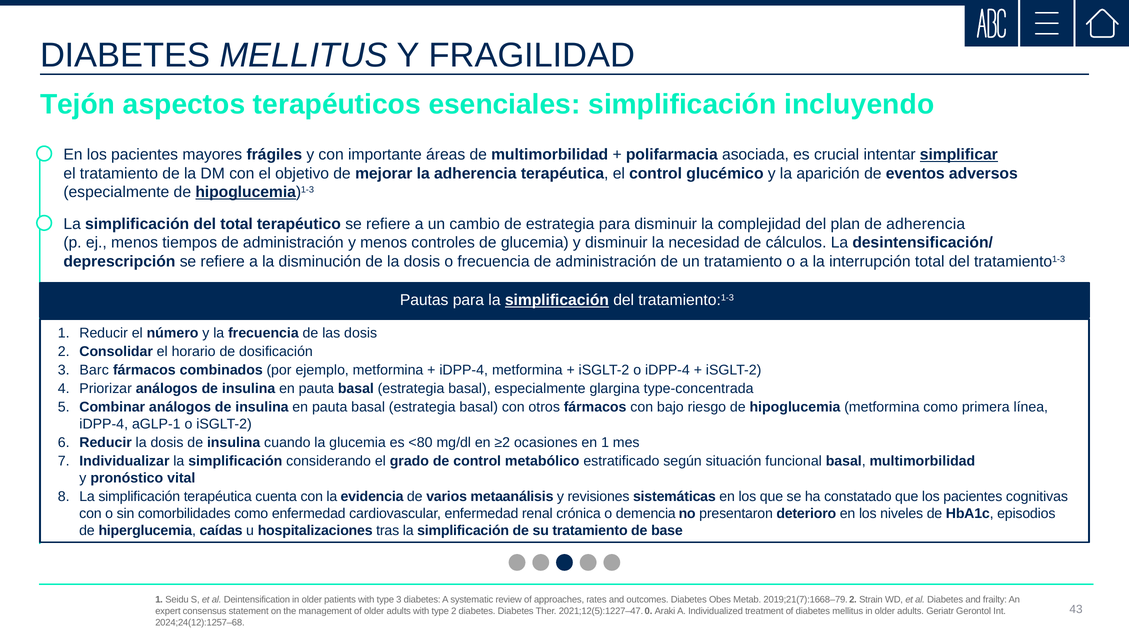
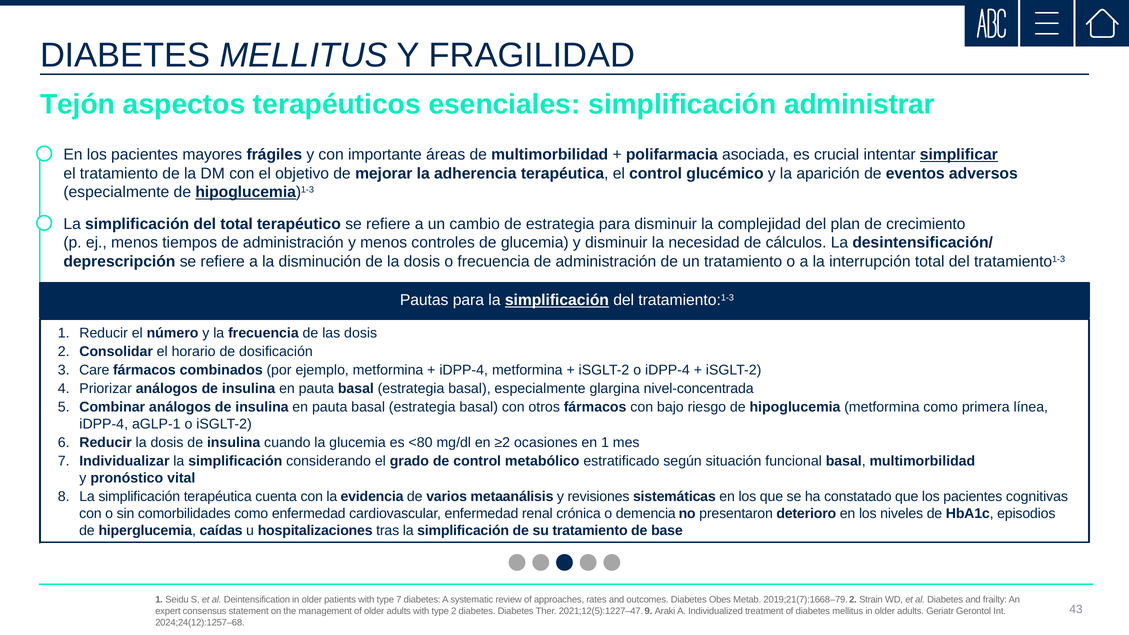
incluyendo: incluyendo -> administrar (859, 105)
de adherencia: adherencia -> crecimiento (926, 224)
Barc: Barc -> Care (94, 370)
type-concentrada: type-concentrada -> nivel-concentrada (699, 389)
type 3: 3 -> 7 (399, 600)
0: 0 -> 9 (648, 611)
